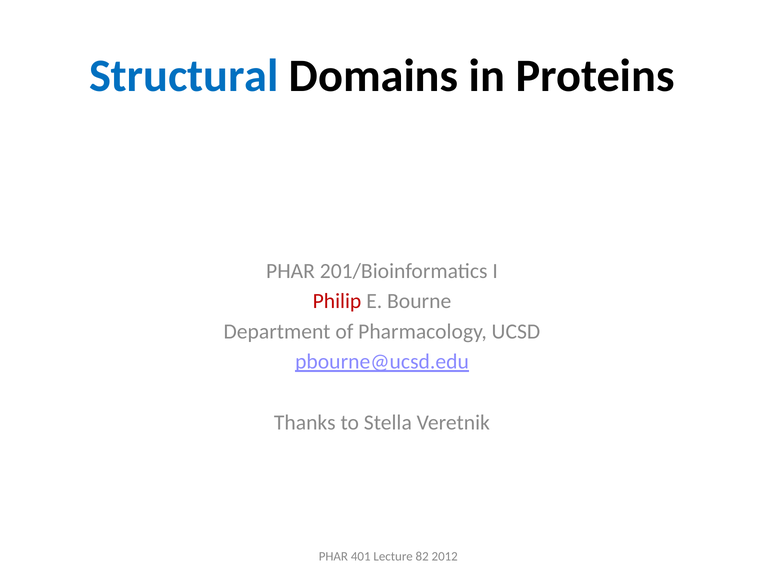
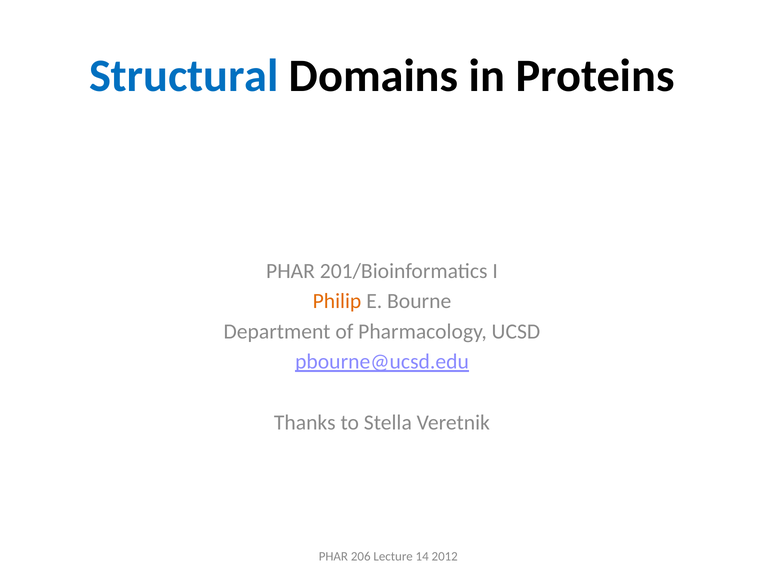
Philip colour: red -> orange (337, 301)
401: 401 -> 206 (361, 556)
82: 82 -> 14 (422, 556)
